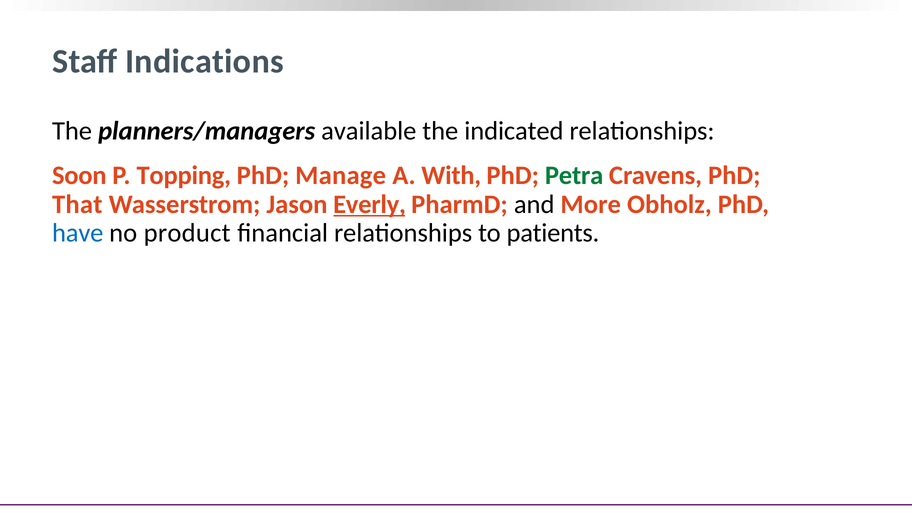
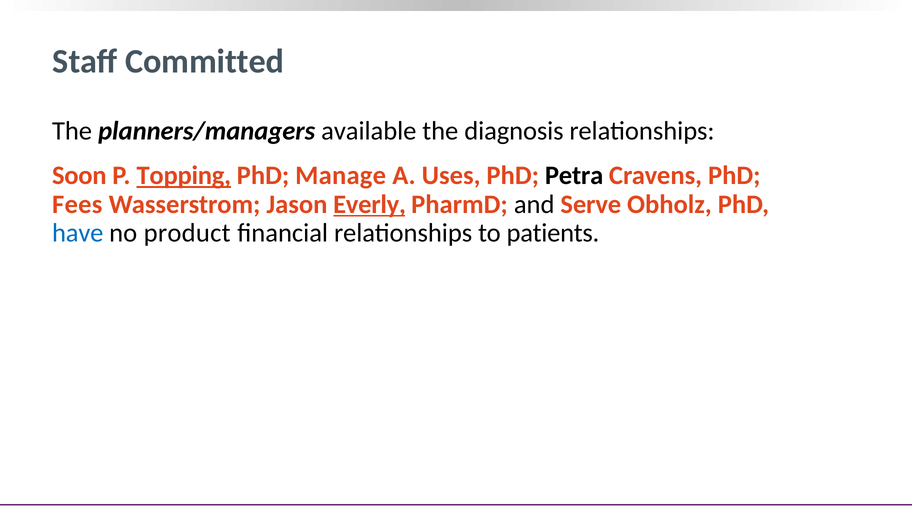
Indications: Indications -> Committed (205, 61)
indicated: indicated -> diagnosis (514, 131)
Topping underline: none -> present (184, 176)
With: With -> Uses (451, 176)
Petra colour: green -> black (574, 176)
That: That -> Fees (77, 204)
More: More -> Serve (591, 204)
